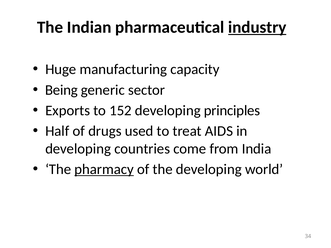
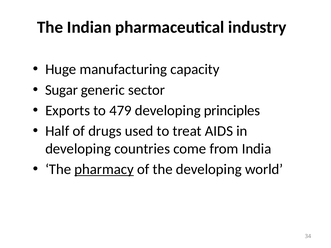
industry underline: present -> none (257, 27)
Being: Being -> Sugar (61, 90)
152: 152 -> 479 (120, 111)
